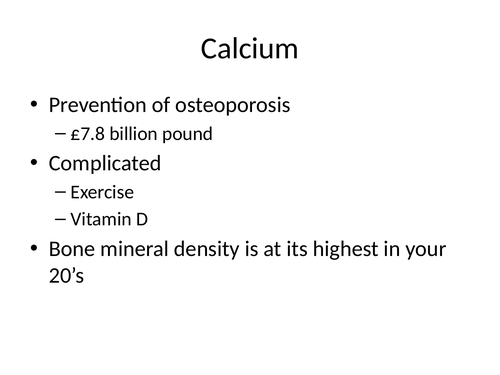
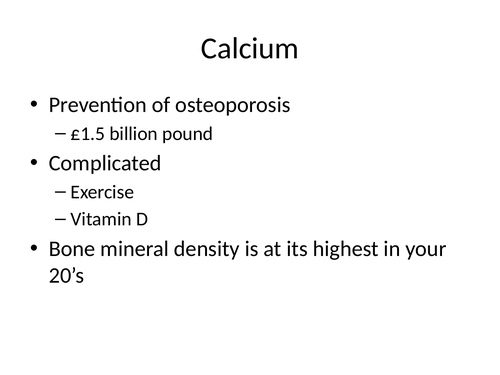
£7.8: £7.8 -> £1.5 (88, 134)
